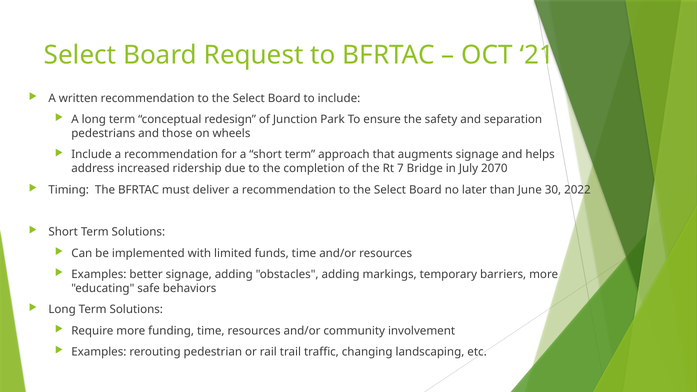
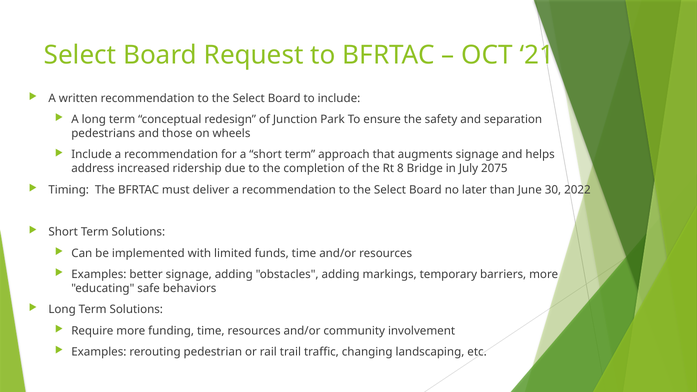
7: 7 -> 8 (400, 169)
2070: 2070 -> 2075 (494, 169)
